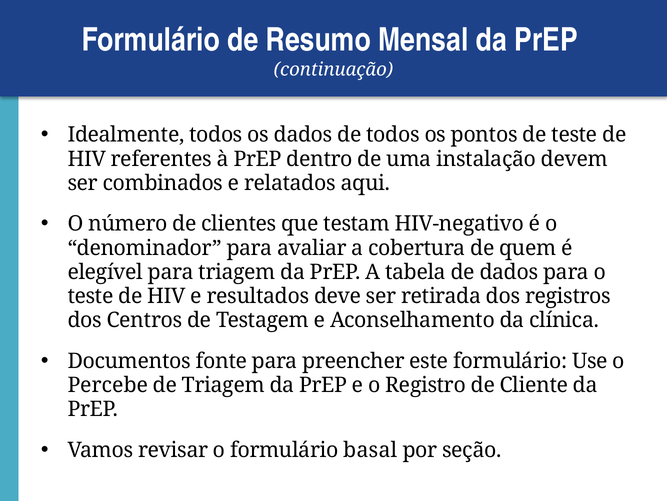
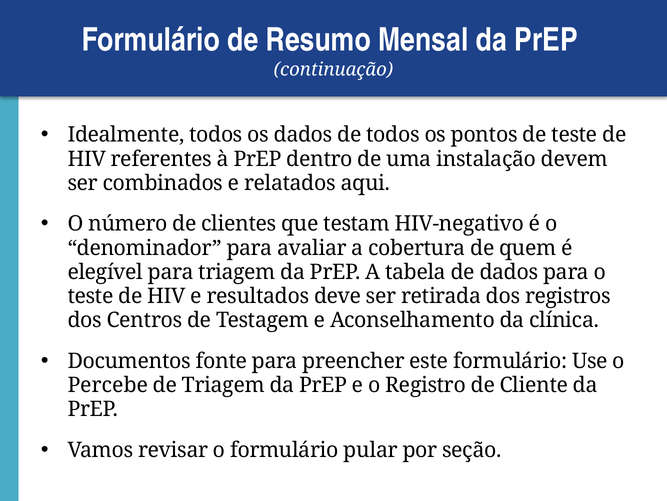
basal: basal -> pular (371, 450)
